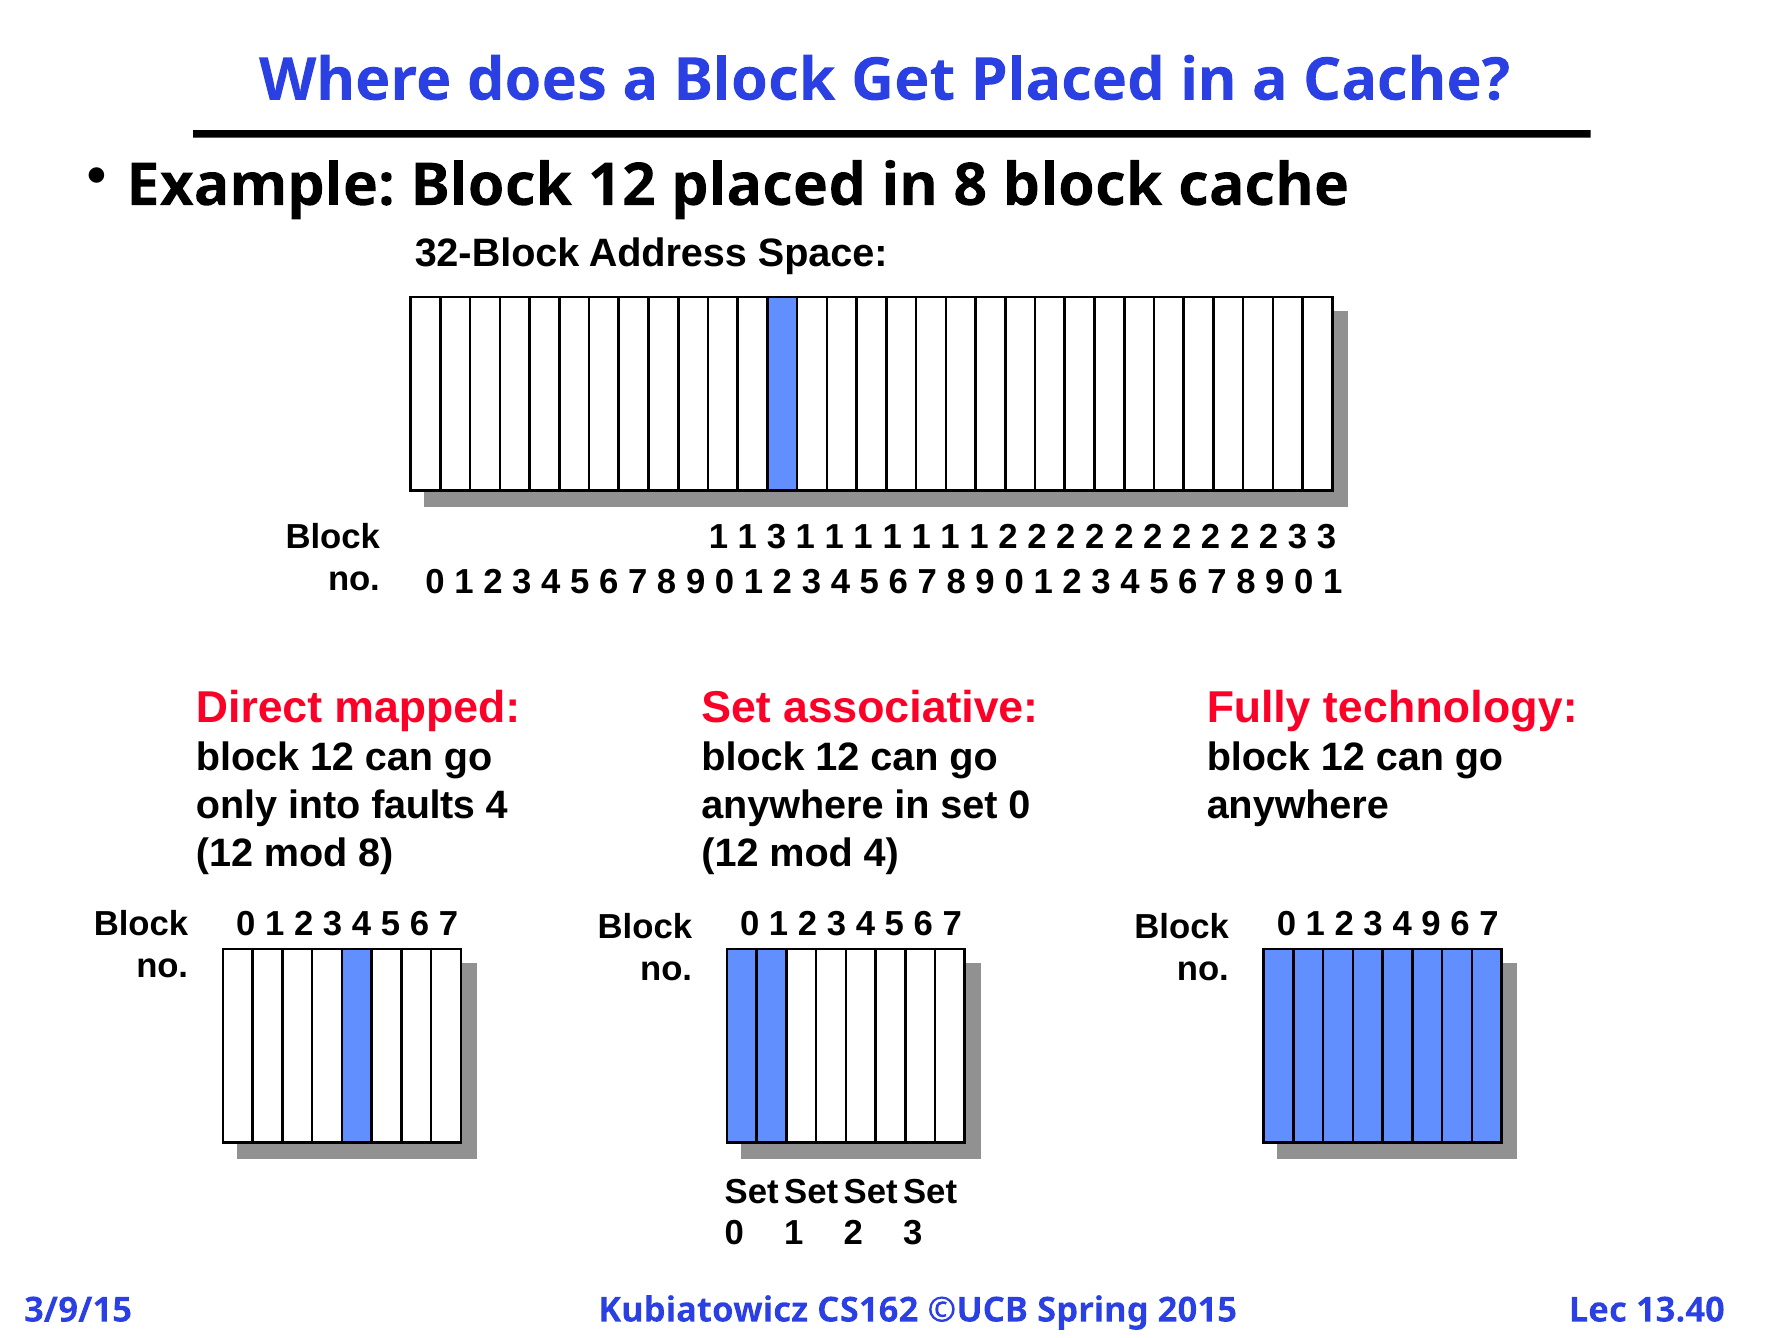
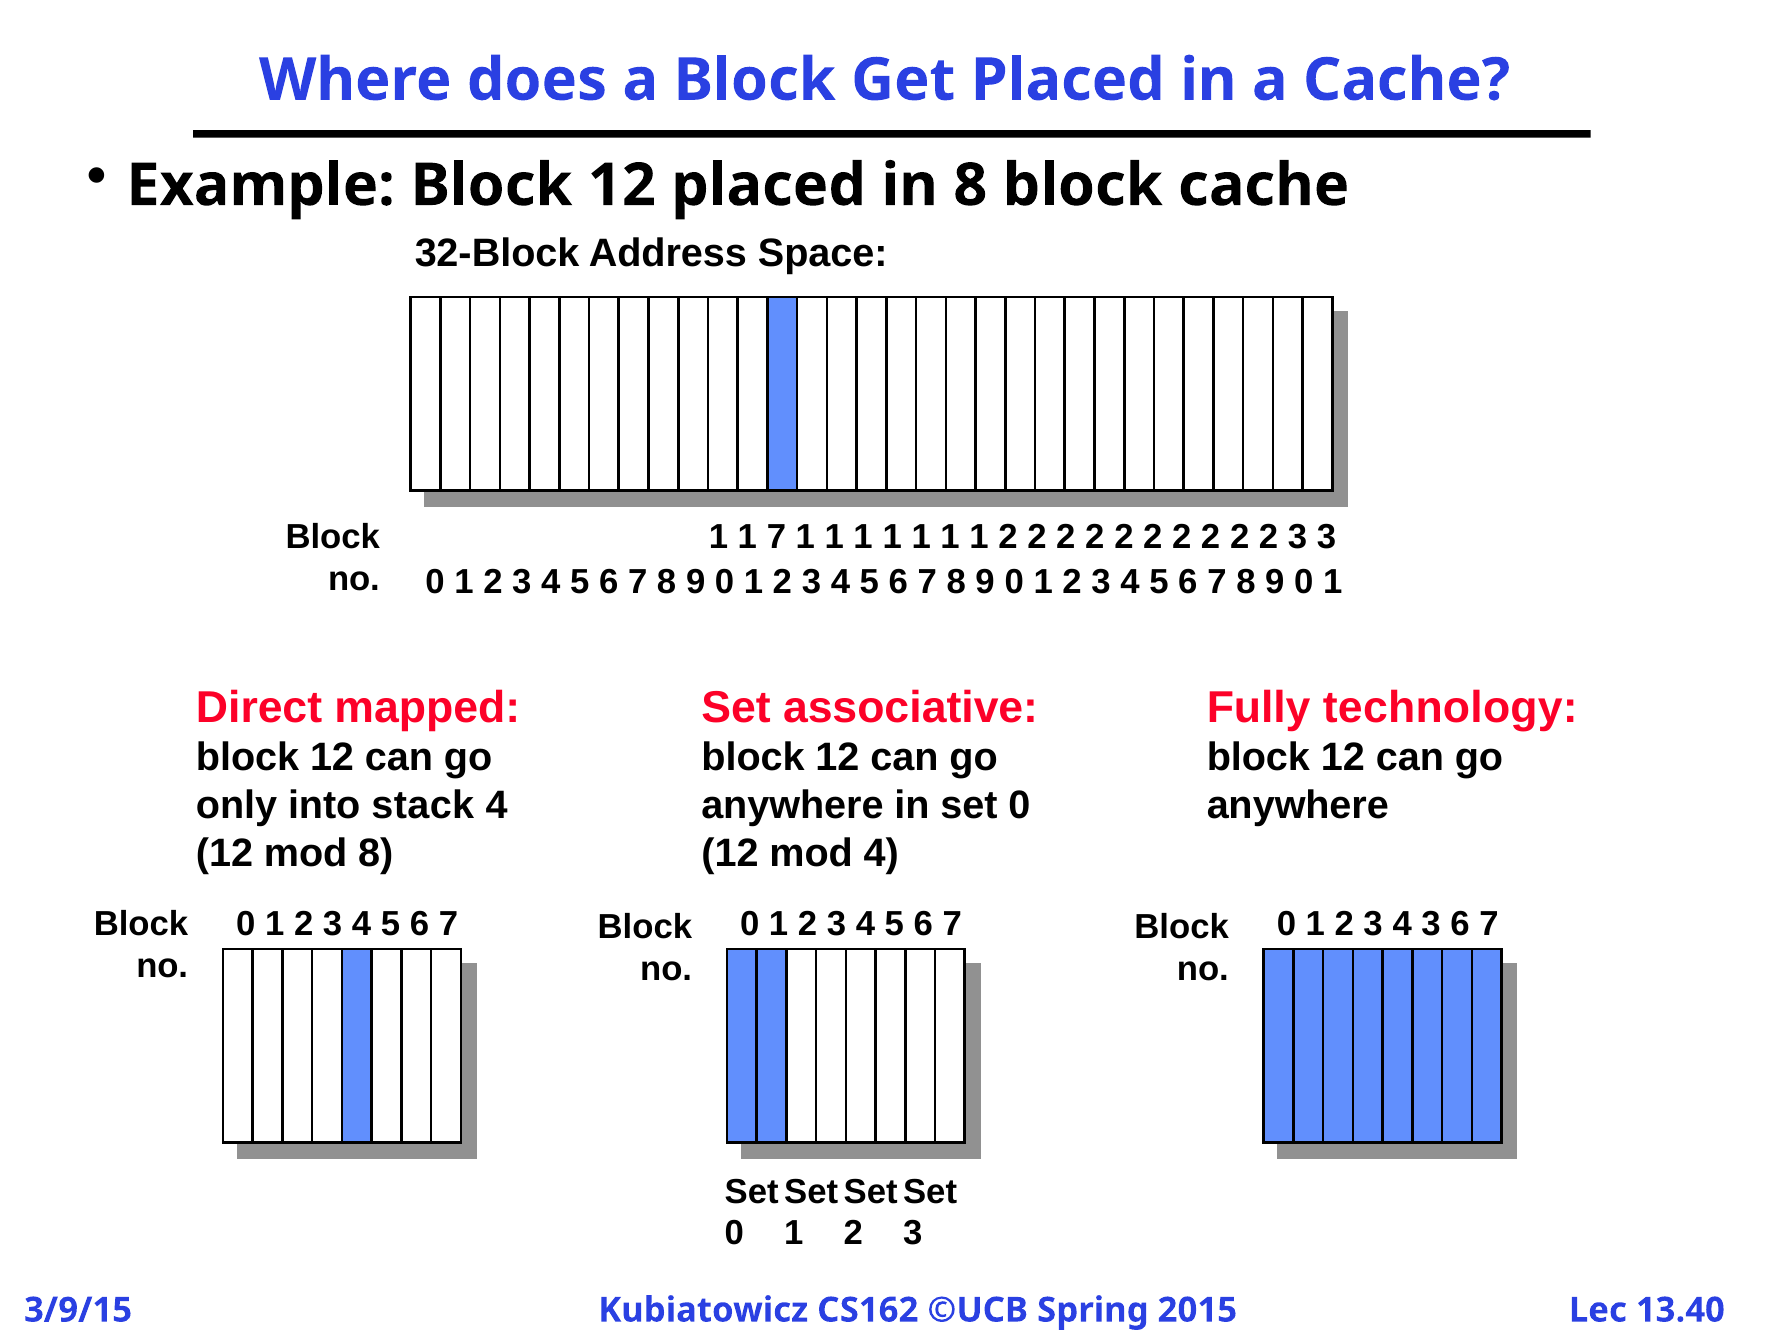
1 3: 3 -> 7 (776, 538)
faults: faults -> stack (423, 805)
4 9: 9 -> 3 (1431, 924)
